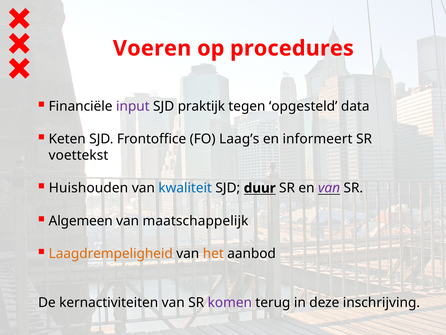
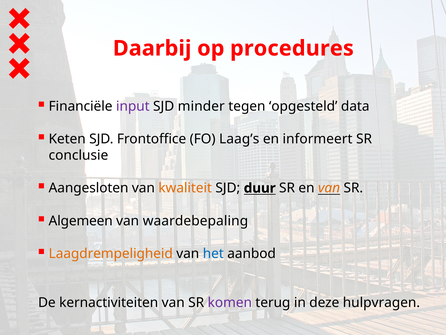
Voeren: Voeren -> Daarbij (152, 48)
praktijk: praktijk -> minder (201, 106)
voettekst: voettekst -> conclusie (78, 155)
Huishouden: Huishouden -> Aangesloten (89, 188)
kwaliteit colour: blue -> orange (185, 188)
van colour: purple -> orange (329, 188)
maatschappelijk: maatschappelijk -> waardebepaling (195, 221)
het colour: orange -> blue (213, 253)
inschrijving: inschrijving -> hulpvragen (381, 302)
